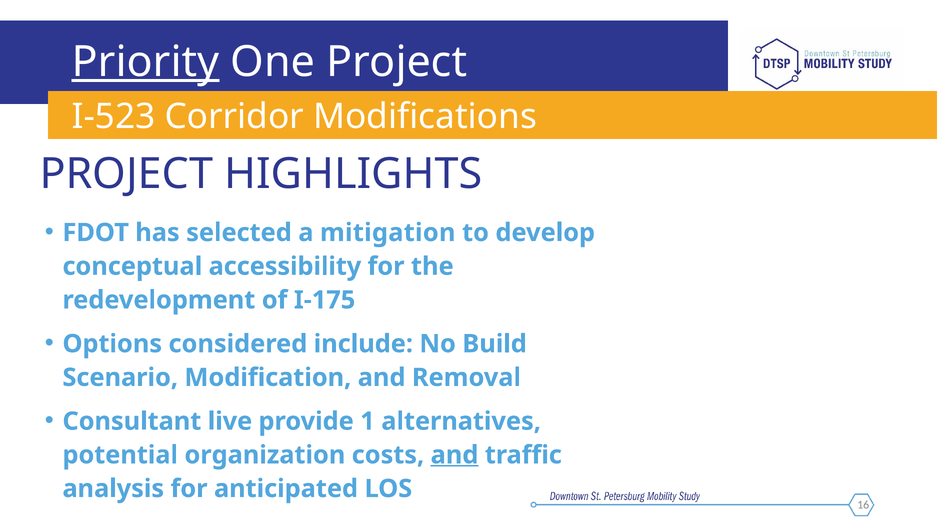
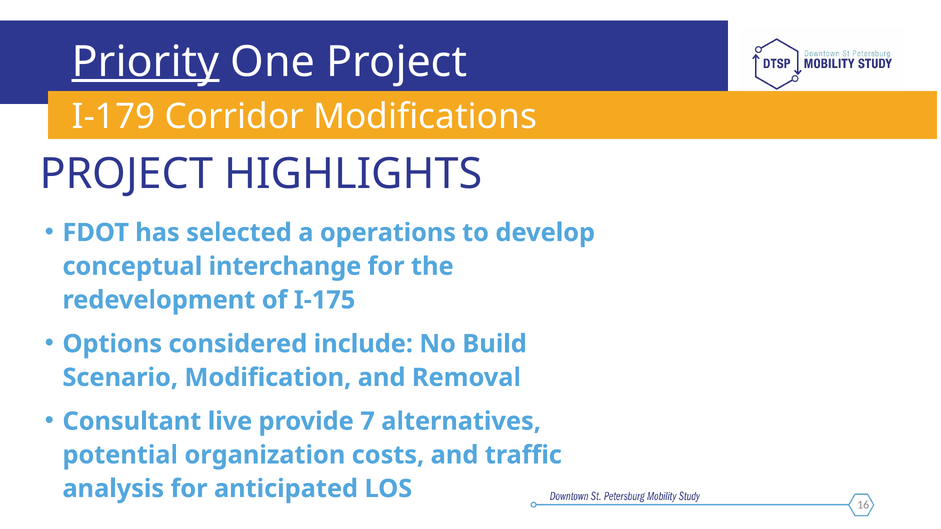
I-523: I-523 -> I-179 (114, 116)
mitigation: mitigation -> operations (388, 233)
accessibility: accessibility -> interchange (285, 267)
1: 1 -> 7 (367, 422)
and underline: present -> none (454, 455)
